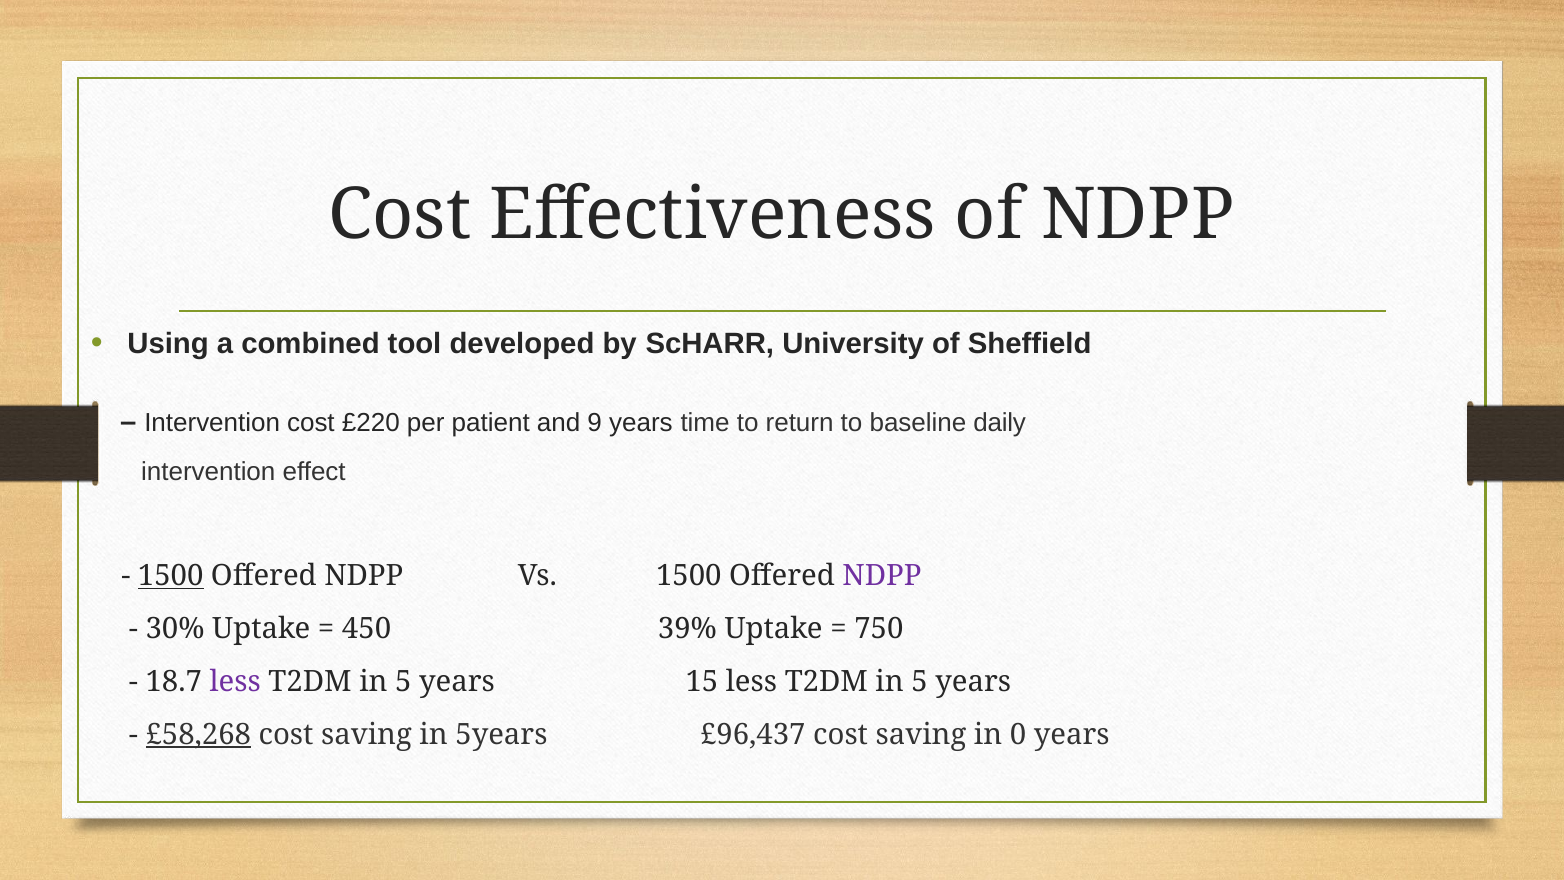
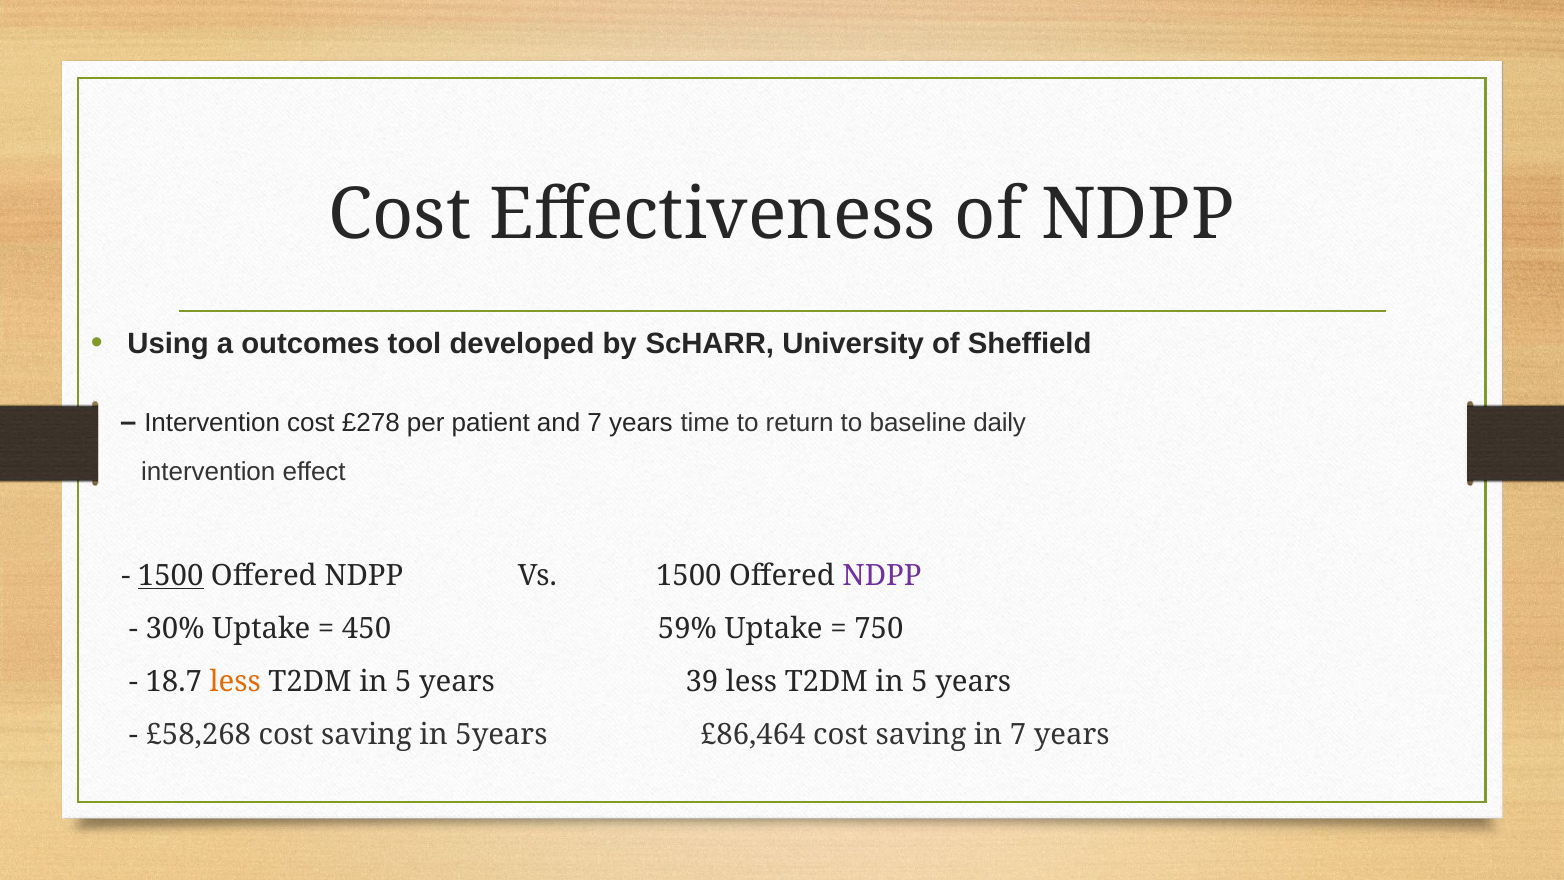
combined: combined -> outcomes (310, 344)
£220: £220 -> £278 (371, 423)
and 9: 9 -> 7 (595, 423)
39%: 39% -> 59% (687, 629)
less colour: purple -> orange (235, 681)
15: 15 -> 39 (702, 681)
£58,268 underline: present -> none (198, 734)
£96,437: £96,437 -> £86,464 (753, 734)
in 0: 0 -> 7 (1018, 734)
